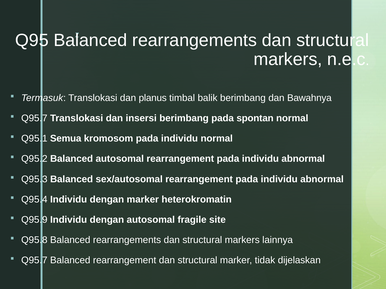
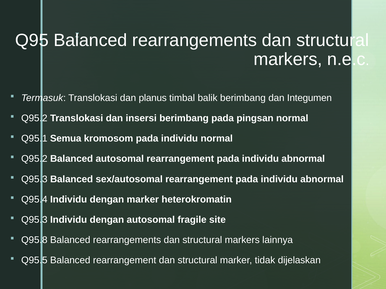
Bawahnya: Bawahnya -> Integumen (309, 98)
Q95.7: Q95.7 -> Q95.2 (34, 118)
spontan: spontan -> pingsan (255, 118)
Q95.9: Q95.9 -> Q95.3 (34, 220)
Q95.7: Q95.7 -> Q95.5 (34, 261)
